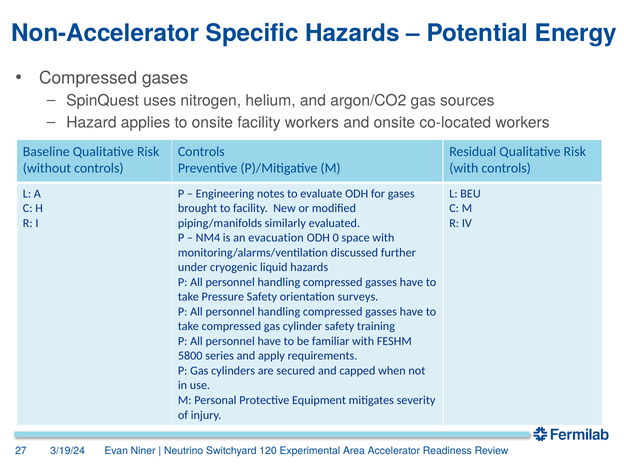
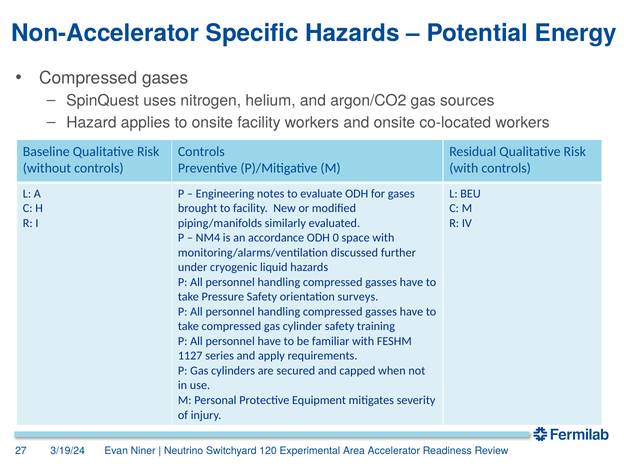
evacuation: evacuation -> accordance (276, 238)
5800: 5800 -> 1127 (190, 356)
